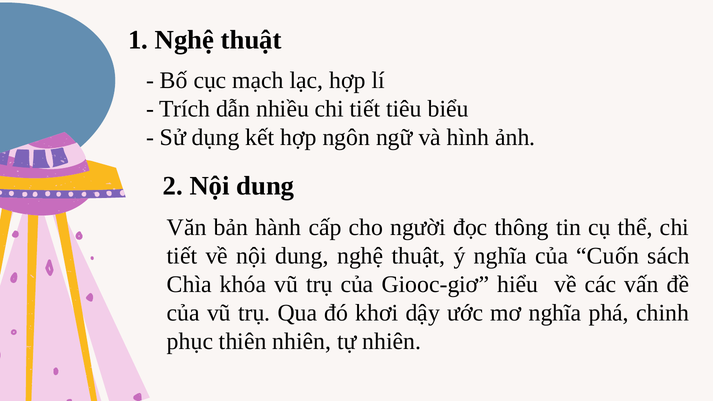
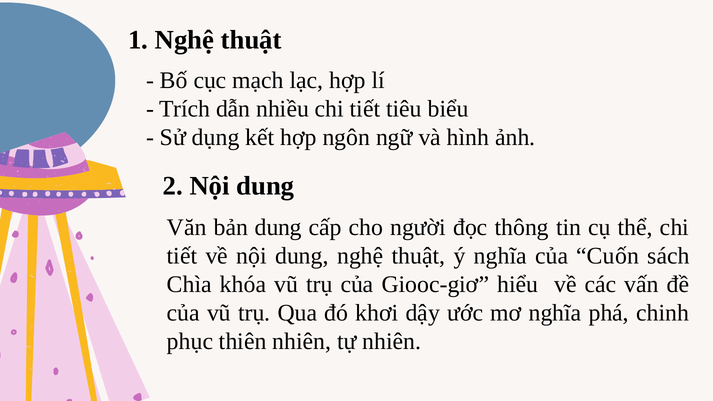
bản hành: hành -> dung (278, 227)
